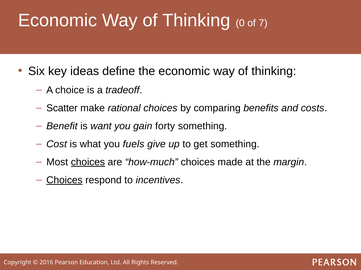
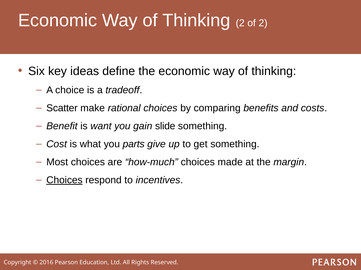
Thinking 0: 0 -> 2 (240, 23)
of 7: 7 -> 2 (263, 23)
forty: forty -> slide (165, 126)
fuels: fuels -> parts (134, 144)
choices underline: present -> none (88, 163)
